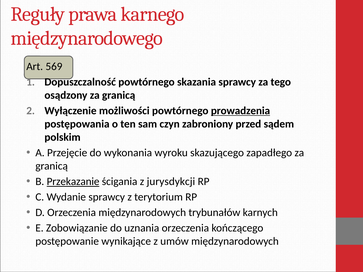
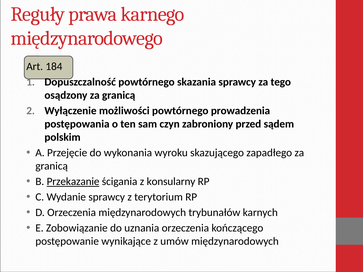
569: 569 -> 184 (54, 67)
prowadzenia underline: present -> none (240, 111)
jurysdykcji: jurysdykcji -> konsularny (171, 182)
